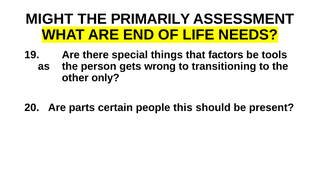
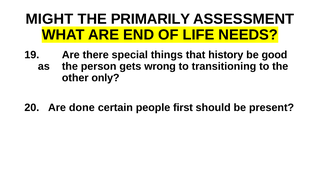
factors: factors -> history (226, 55)
tools: tools -> good (274, 55)
parts: parts -> done (82, 108)
this: this -> first (183, 108)
